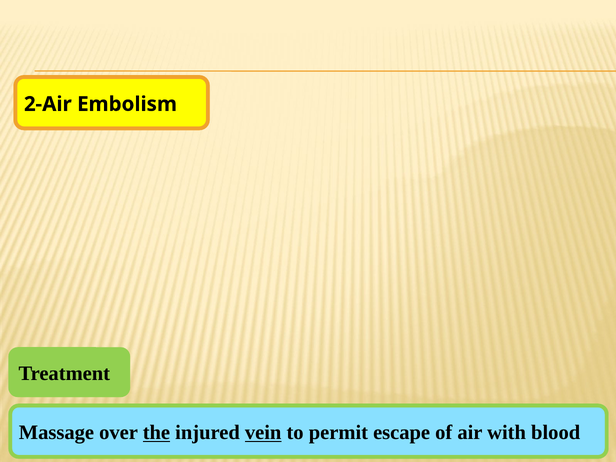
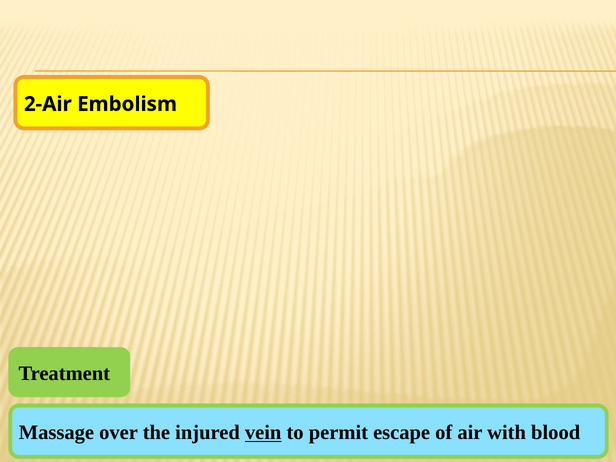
the underline: present -> none (156, 433)
